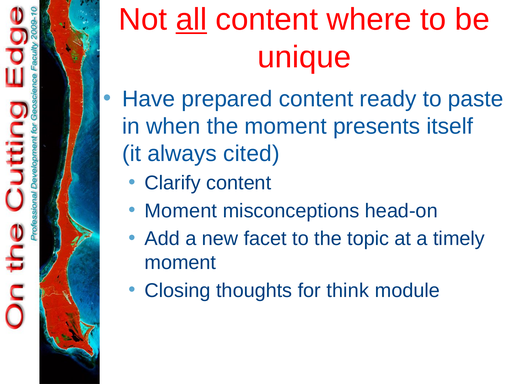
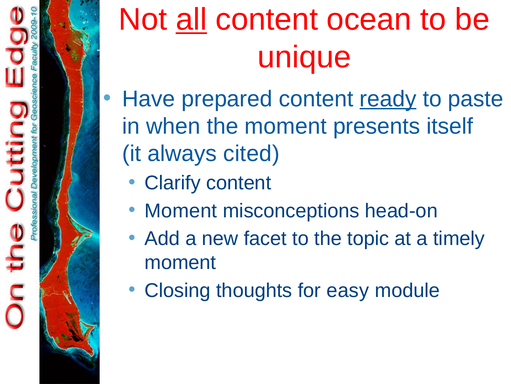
where: where -> ocean (369, 20)
ready underline: none -> present (388, 99)
think: think -> easy (348, 290)
